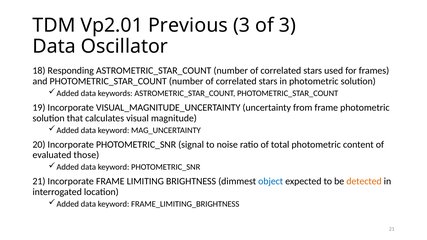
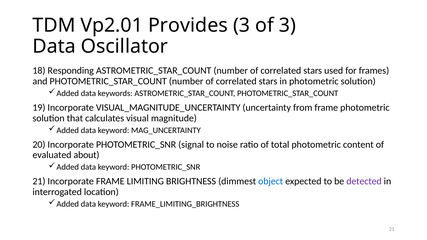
Previous: Previous -> Provides (188, 25)
those: those -> about (86, 155)
detected colour: orange -> purple (364, 182)
